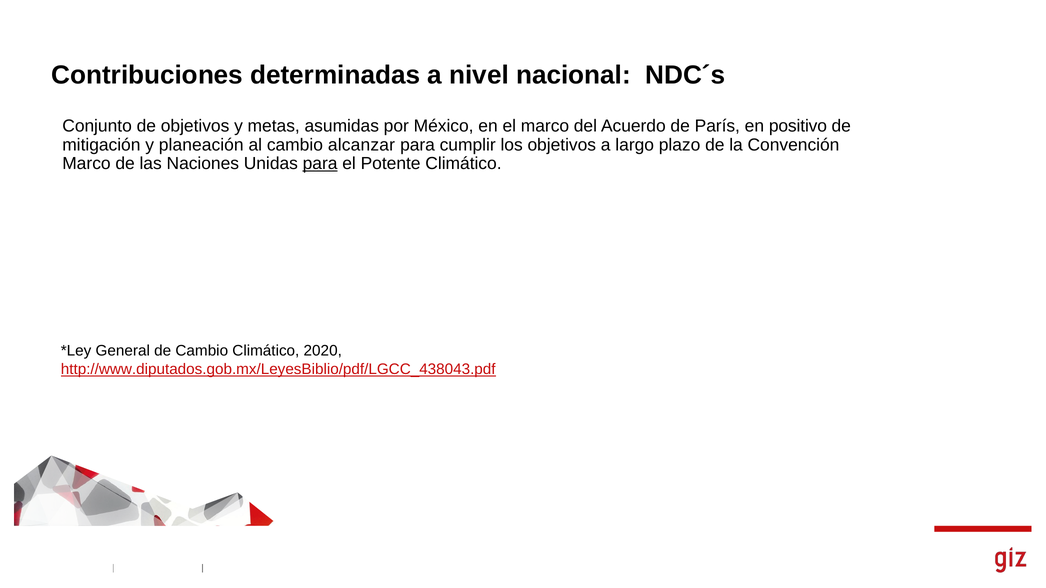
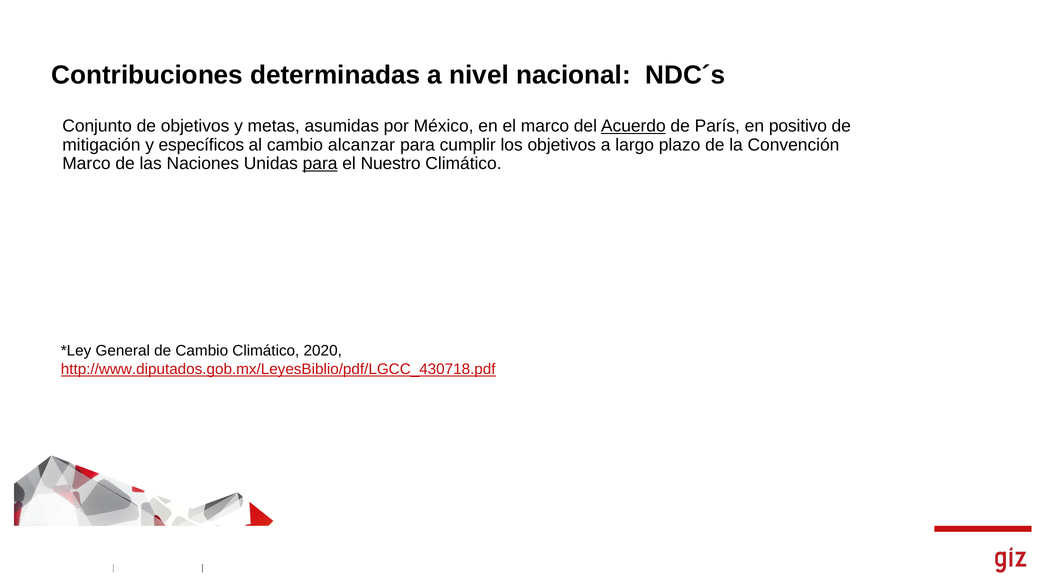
Acuerdo underline: none -> present (633, 126)
planeación: planeación -> especíﬁcos (201, 145)
Potente: Potente -> Nuestro (391, 164)
http://www.diputados.gob.mx/LeyesBiblio/pdf/LGCC_438043.pdf: http://www.diputados.gob.mx/LeyesBiblio/pdf/LGCC_438043.pdf -> http://www.diputados.gob.mx/LeyesBiblio/pdf/LGCC_430718.pdf (278, 369)
